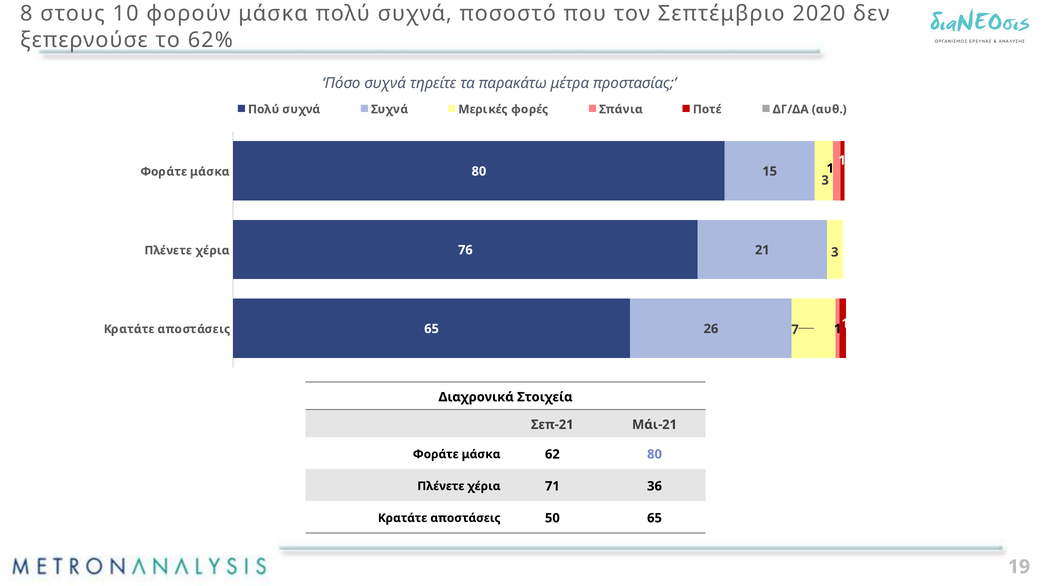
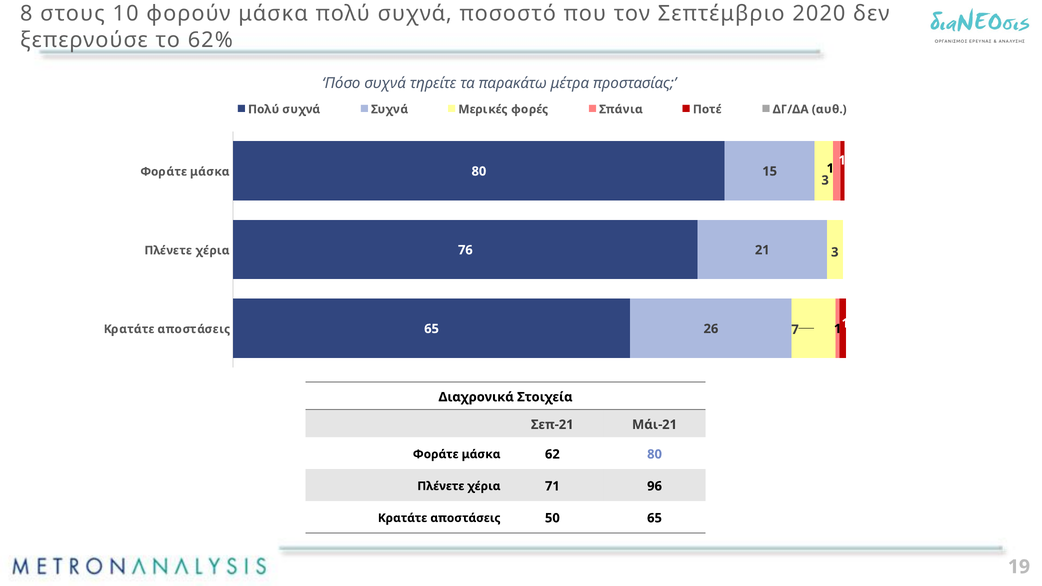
36: 36 -> 96 (655, 486)
